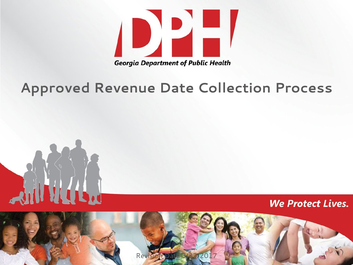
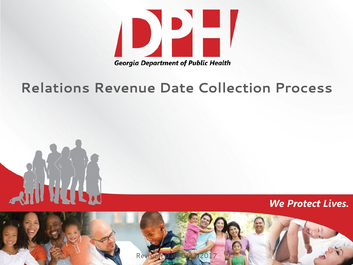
Approved: Approved -> Relations (55, 88)
